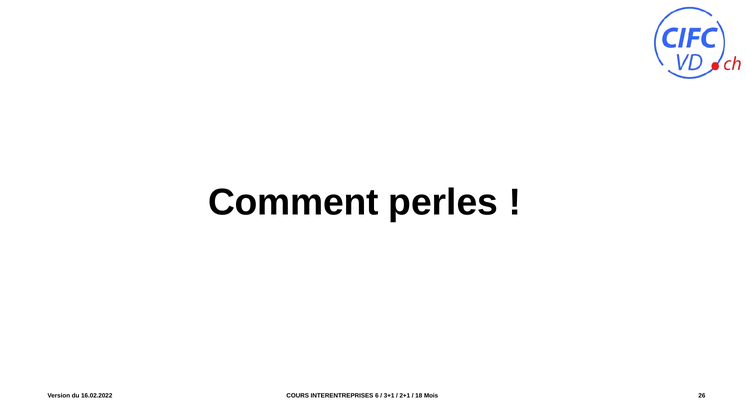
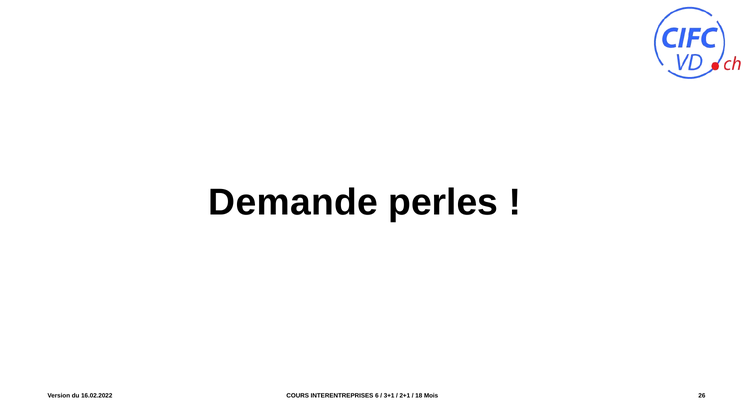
Comment: Comment -> Demande (293, 202)
